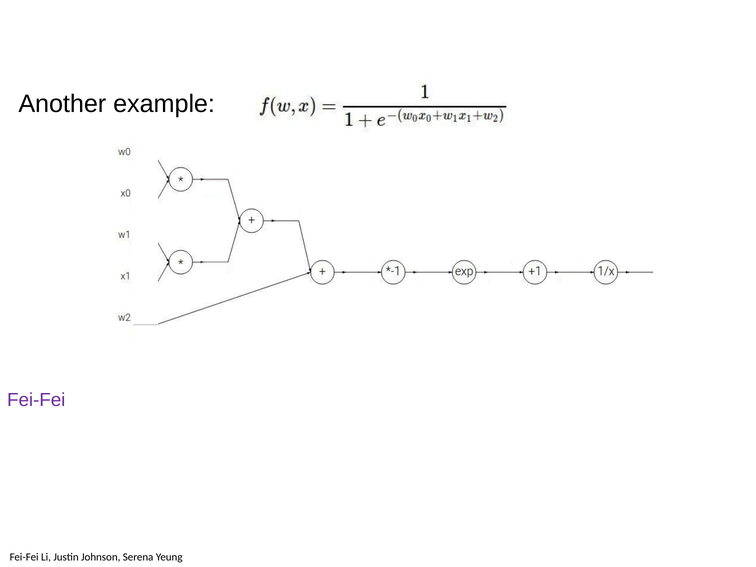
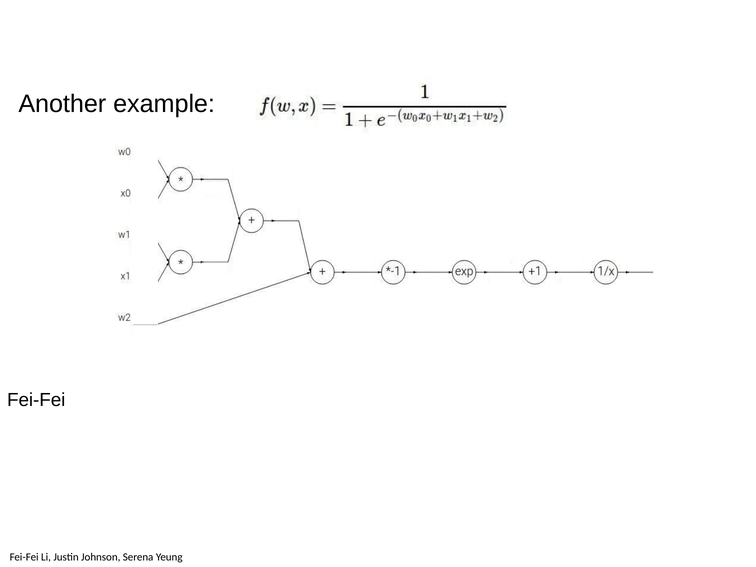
Fei-Fei colour: purple -> black (36, 400)
